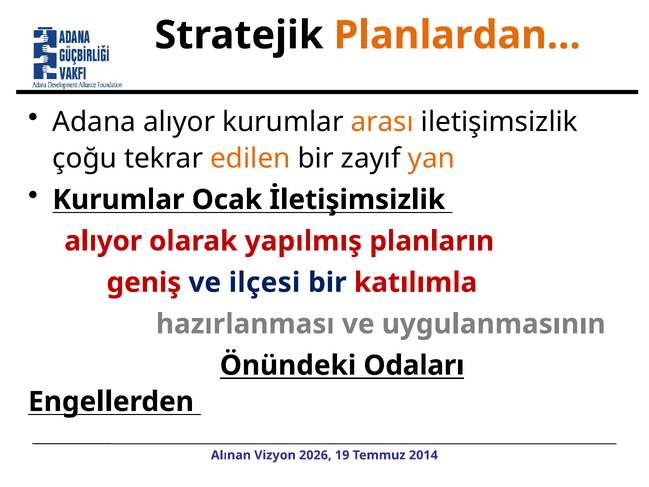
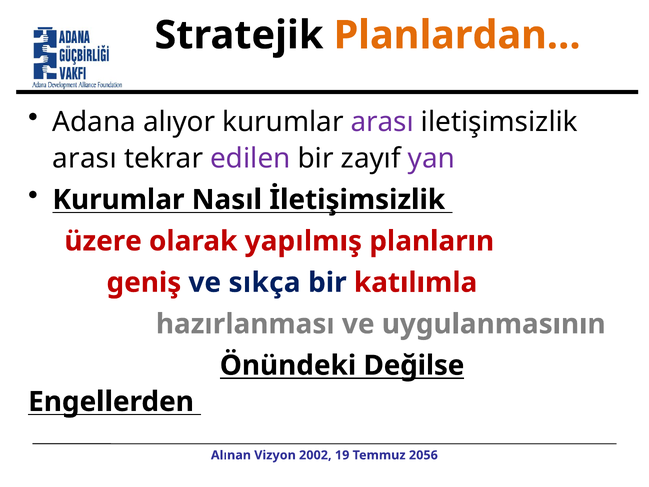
arası colour: orange -> purple (382, 122)
çoğu: çoğu -> arası (85, 158)
edilen colour: orange -> purple (250, 158)
yan colour: orange -> purple (432, 158)
Ocak: Ocak -> Nasıl (227, 200)
alıyor: alıyor -> üzere (103, 241)
ilçesi: ilçesi -> sıkça (265, 282)
Odaları: Odaları -> Değilse (414, 365)
2026: 2026 -> 2002 (315, 455)
2014: 2014 -> 2056 (423, 455)
